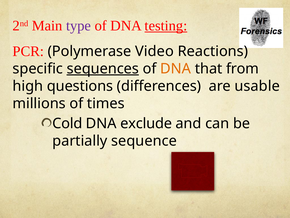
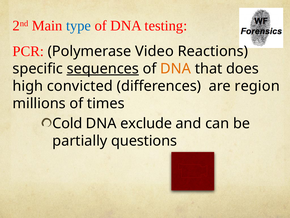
type colour: purple -> blue (79, 26)
testing underline: present -> none (166, 26)
from: from -> does (242, 69)
questions: questions -> convicted (80, 86)
usable: usable -> region (257, 86)
sequence: sequence -> questions (144, 141)
